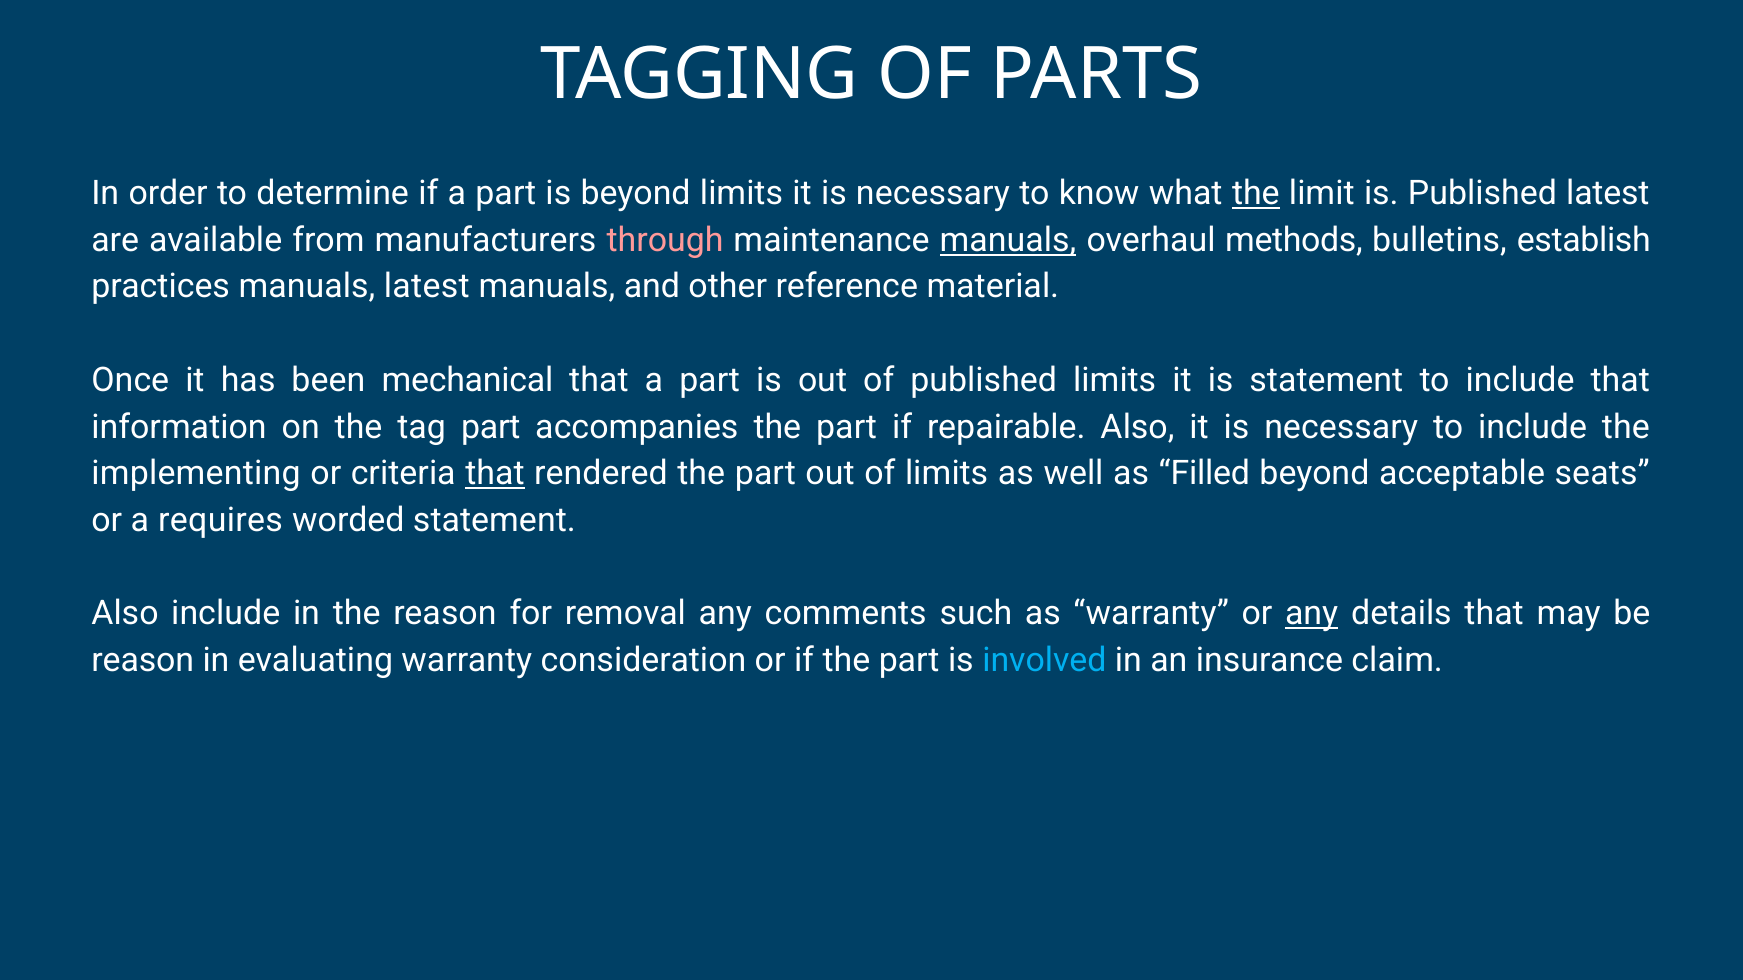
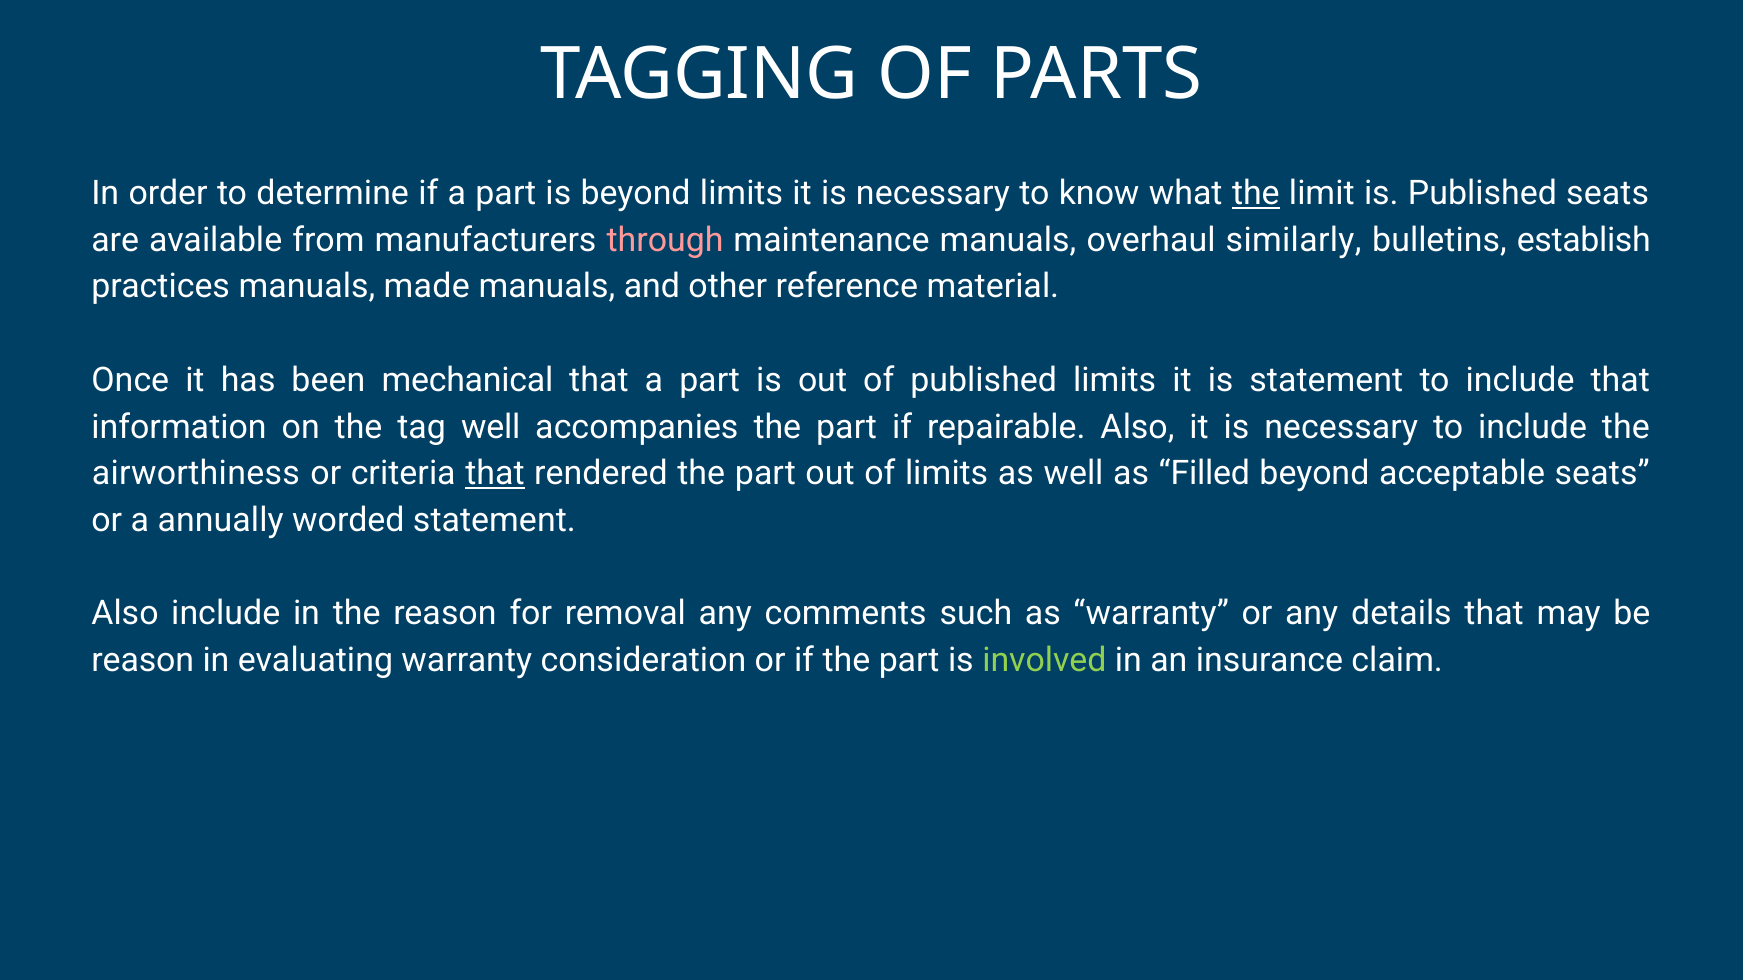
Published latest: latest -> seats (1608, 193)
manuals underline: present -> none (1008, 240)
methods: methods -> similarly (1294, 240)
manuals latest: latest -> made (427, 287)
tag part: part -> well (491, 427)
implementing: implementing -> airworthiness (196, 474)
requires: requires -> annually (221, 520)
any underline: present -> none (1312, 614)
involved colour: light blue -> light green (1044, 661)
